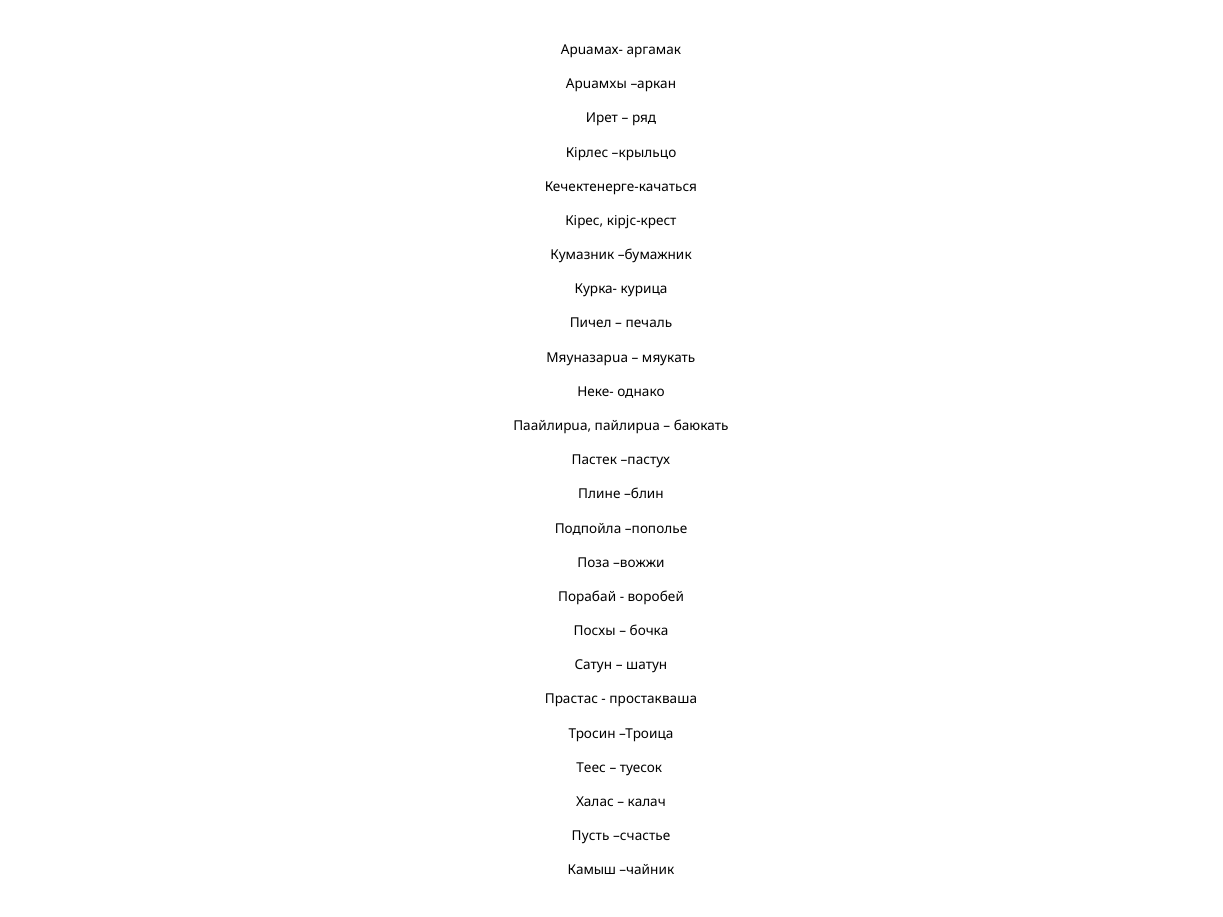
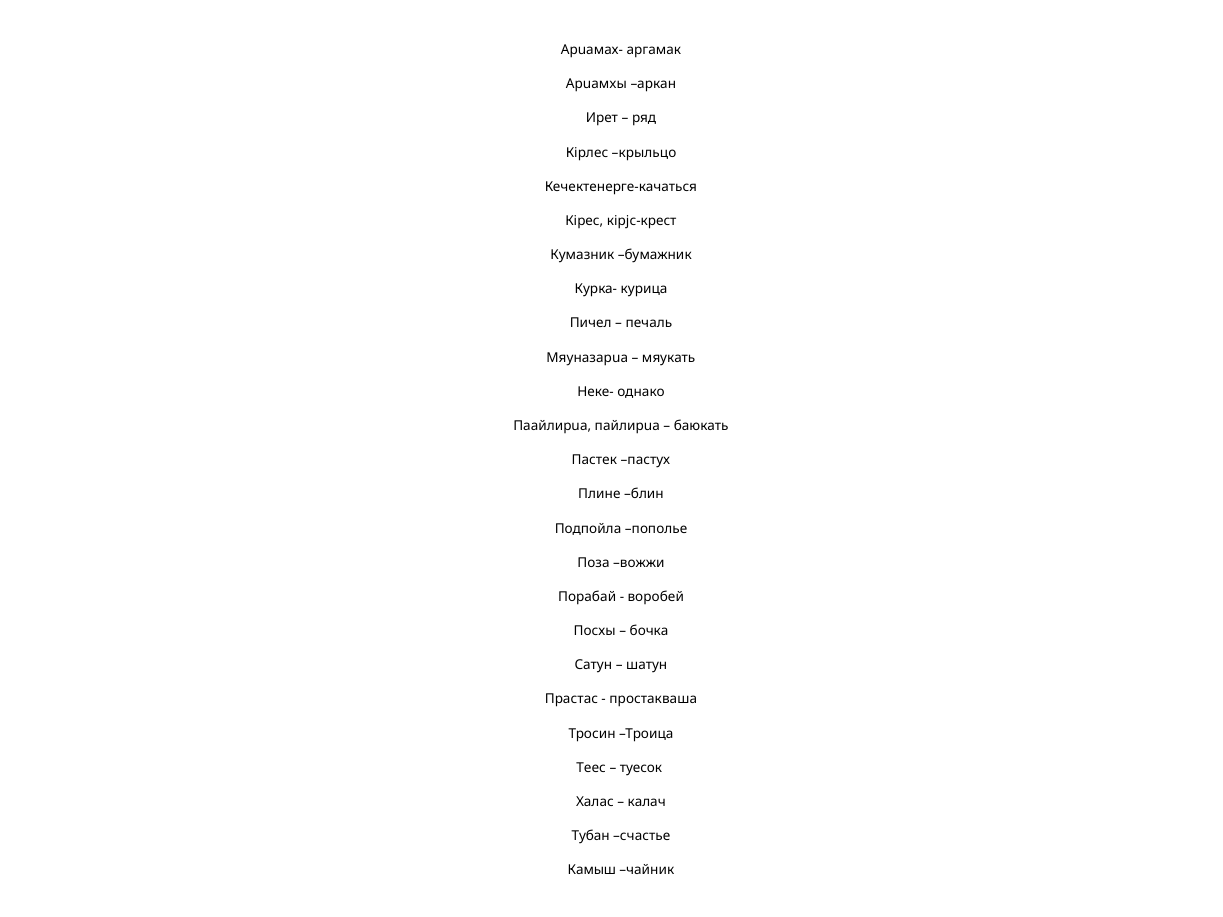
Пусть: Пусть -> Тубан (591, 836)
